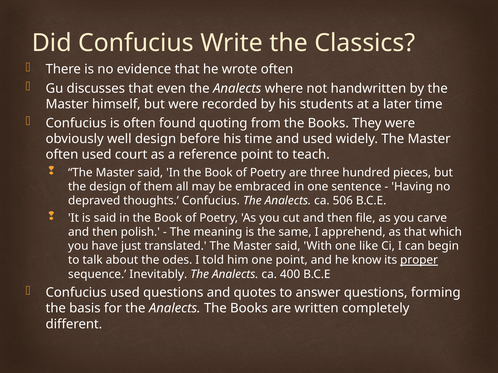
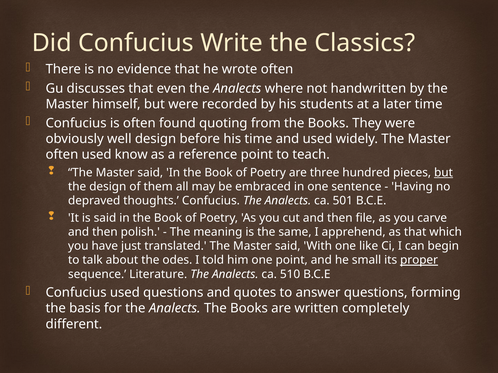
court: court -> know (131, 155)
but underline: none -> present (444, 173)
506: 506 -> 501 (343, 201)
know: know -> small (367, 260)
Inevitably: Inevitably -> Literature (158, 275)
400: 400 -> 510 (290, 275)
